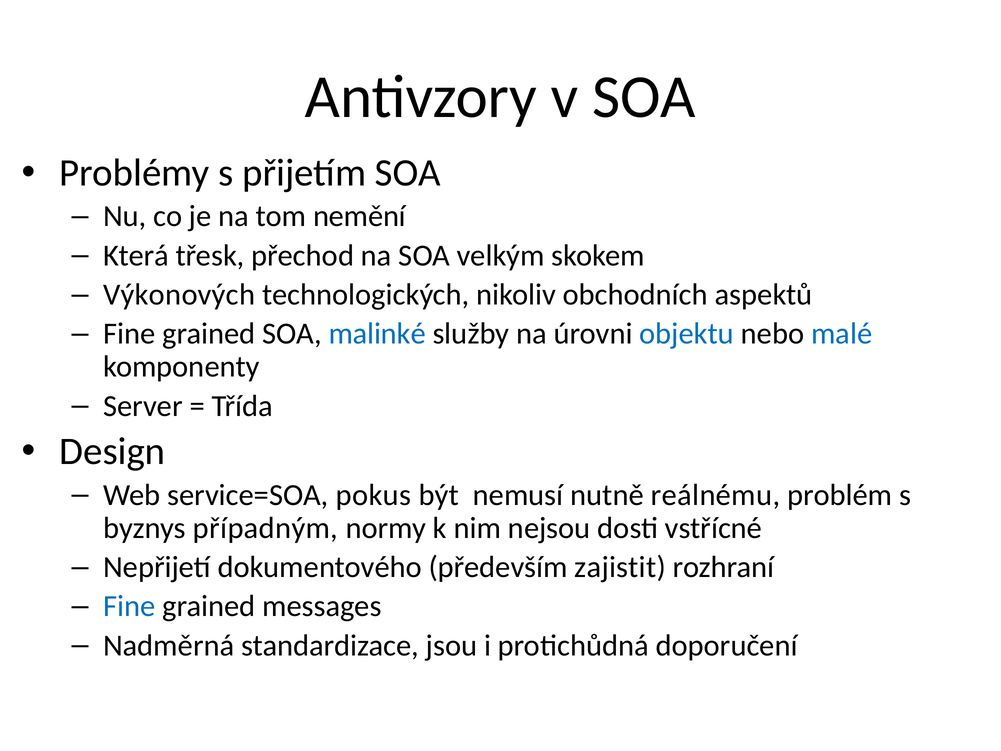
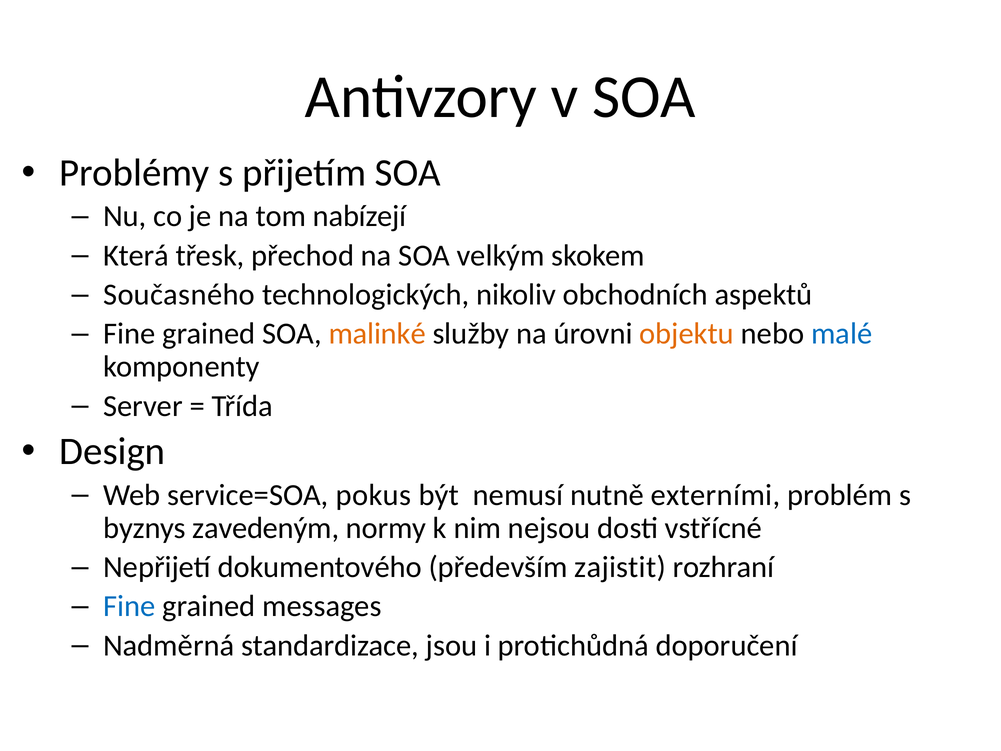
nemění: nemění -> nabízejí (360, 216)
Výkonových: Výkonových -> Současného (179, 295)
malinké colour: blue -> orange (377, 334)
objektu colour: blue -> orange (687, 334)
reálnému: reálnému -> externími (715, 495)
případným: případným -> zavedeným (266, 528)
